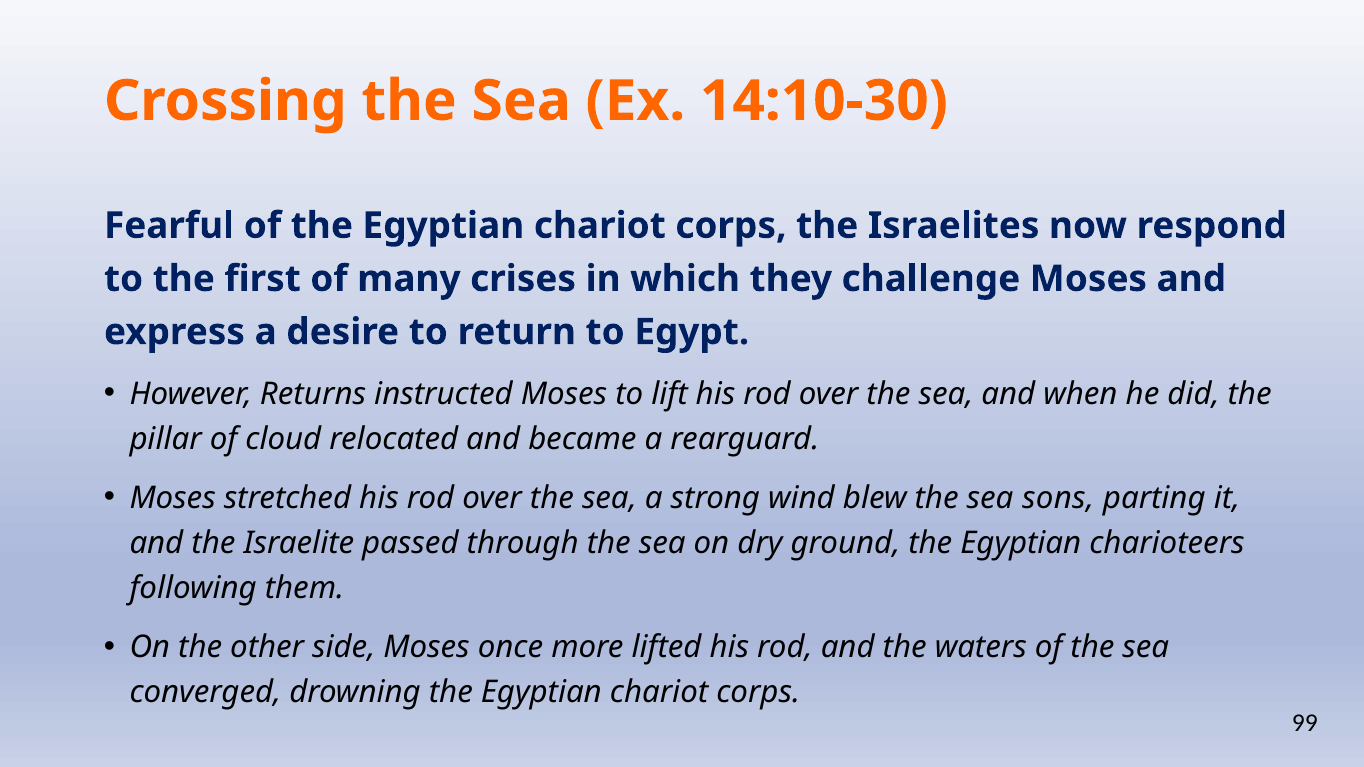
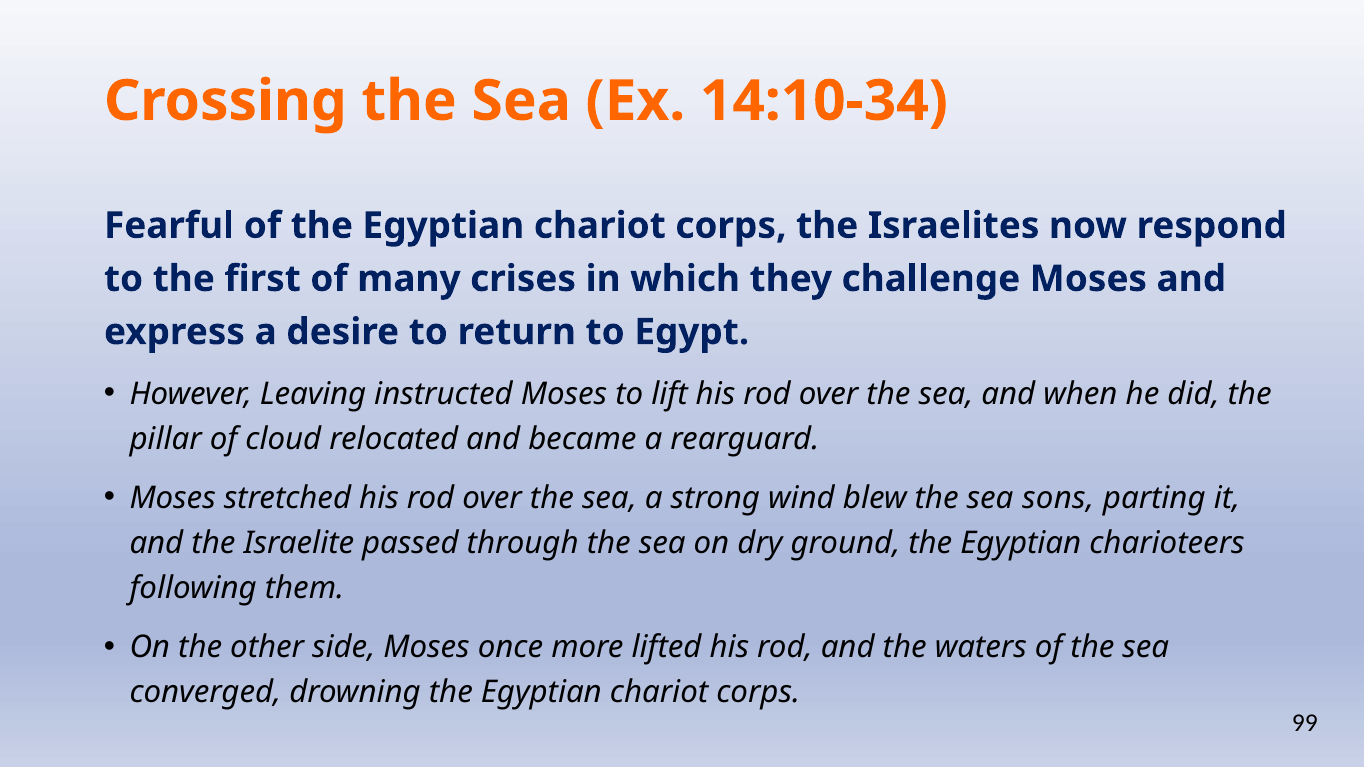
14:10-30: 14:10-30 -> 14:10-34 (824, 101)
Returns: Returns -> Leaving (313, 394)
